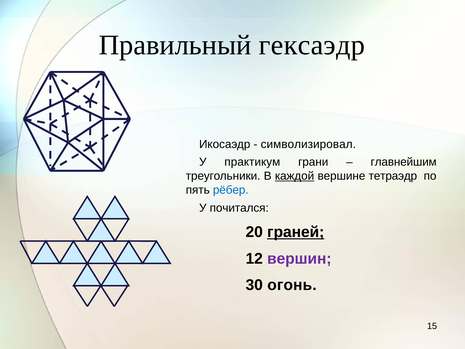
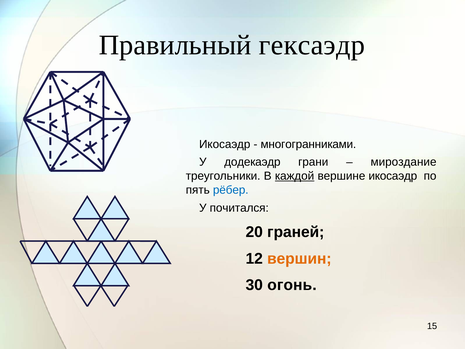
символизировал: символизировал -> многогранниками (308, 144)
практикум: практикум -> додекаэдр (252, 162)
главнейшим: главнейшим -> мироздание (404, 162)
вершине тетраэдр: тетраэдр -> икосаэдр (393, 176)
граней underline: present -> none (296, 232)
вершин colour: purple -> orange (299, 258)
